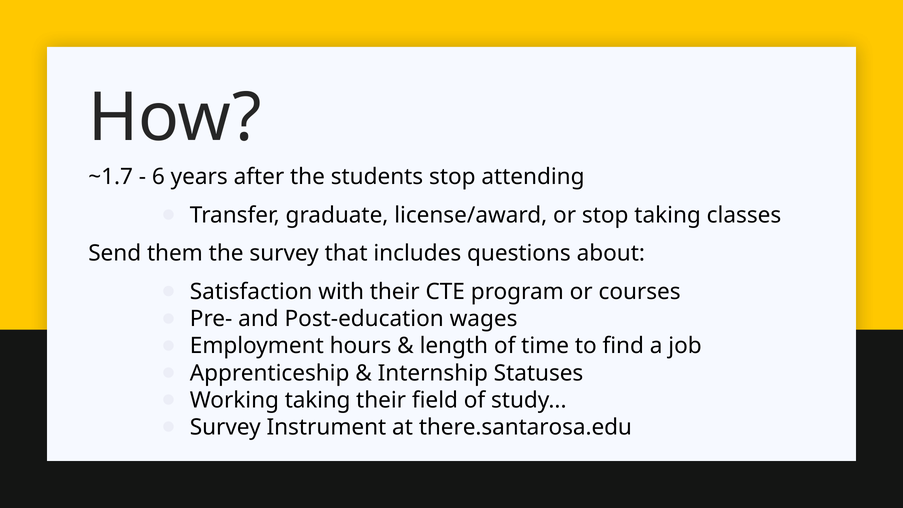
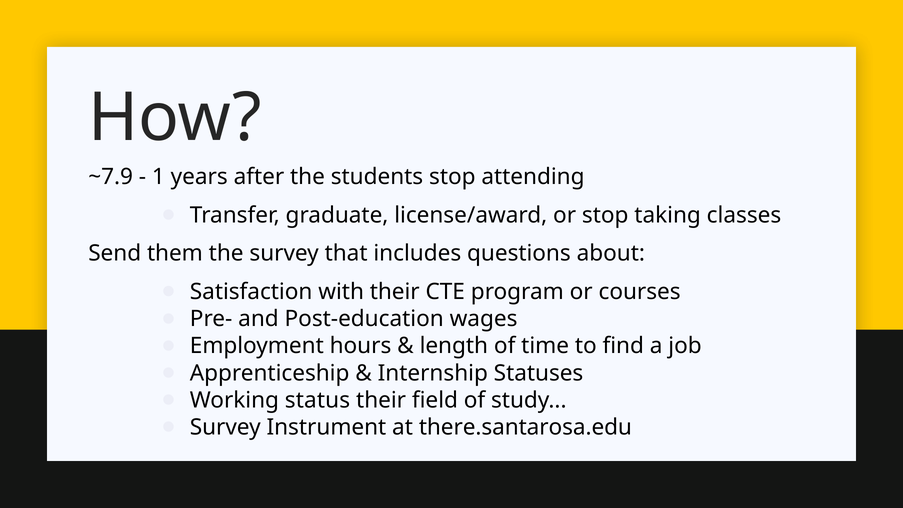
~1.7: ~1.7 -> ~7.9 (111, 177)
6: 6 -> 1 (158, 177)
Working taking: taking -> status (317, 400)
